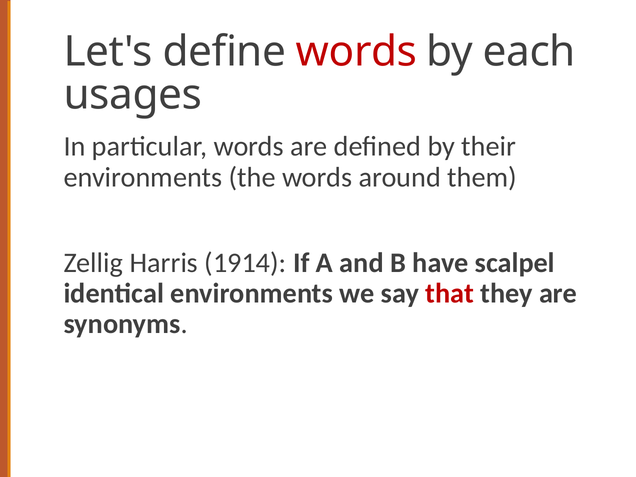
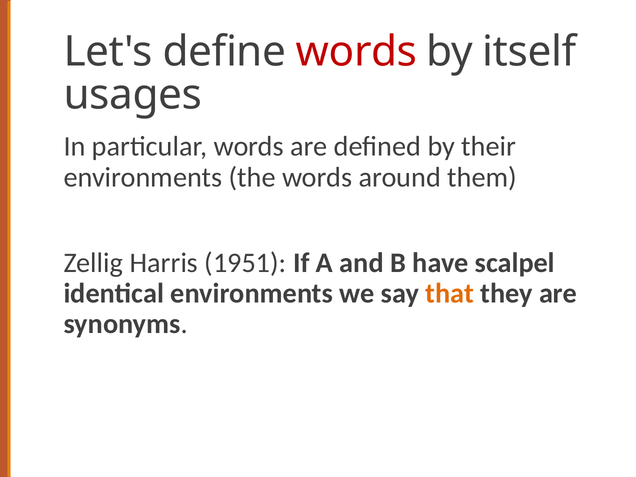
each: each -> itself (529, 52)
1914: 1914 -> 1951 (245, 263)
that colour: red -> orange (450, 294)
